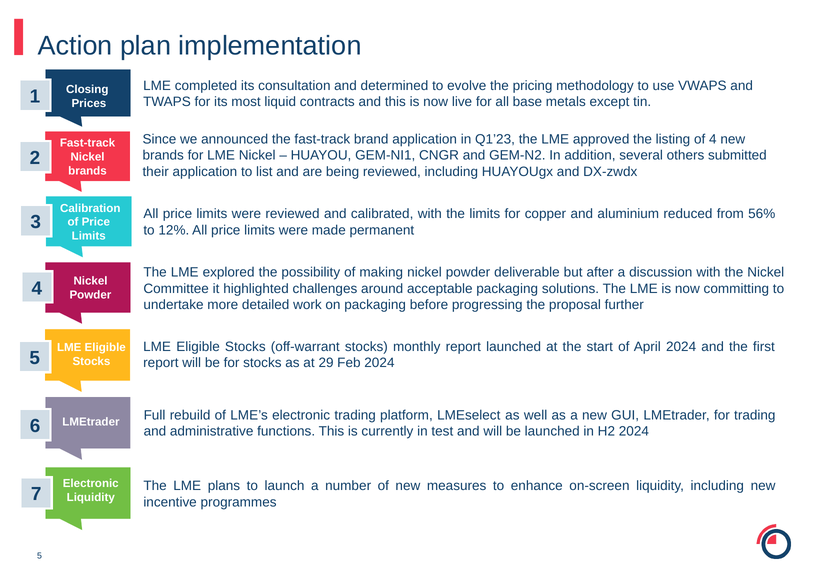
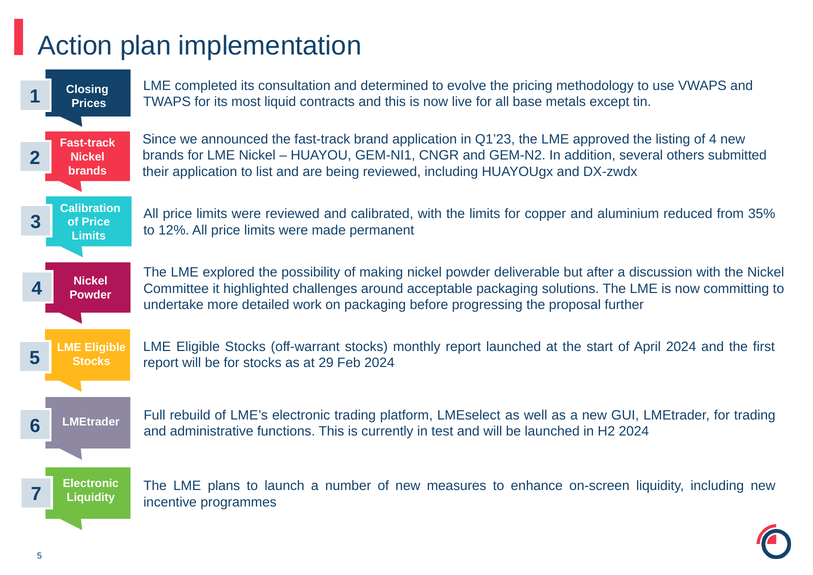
56%: 56% -> 35% (762, 214)
